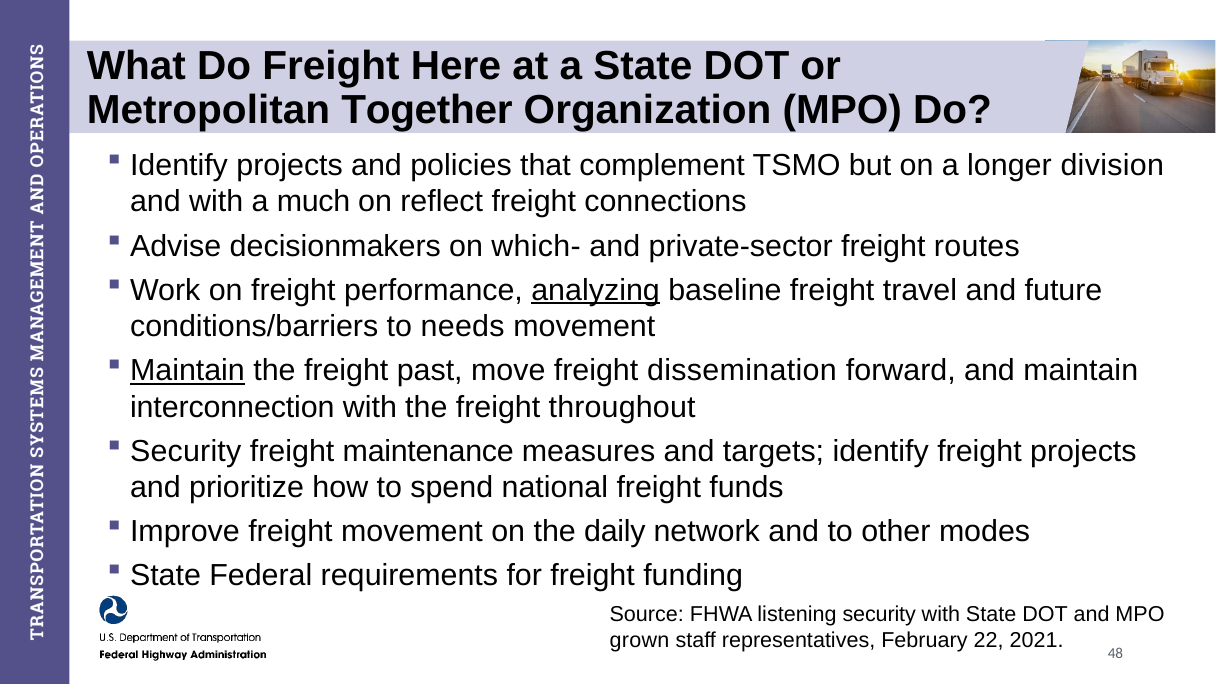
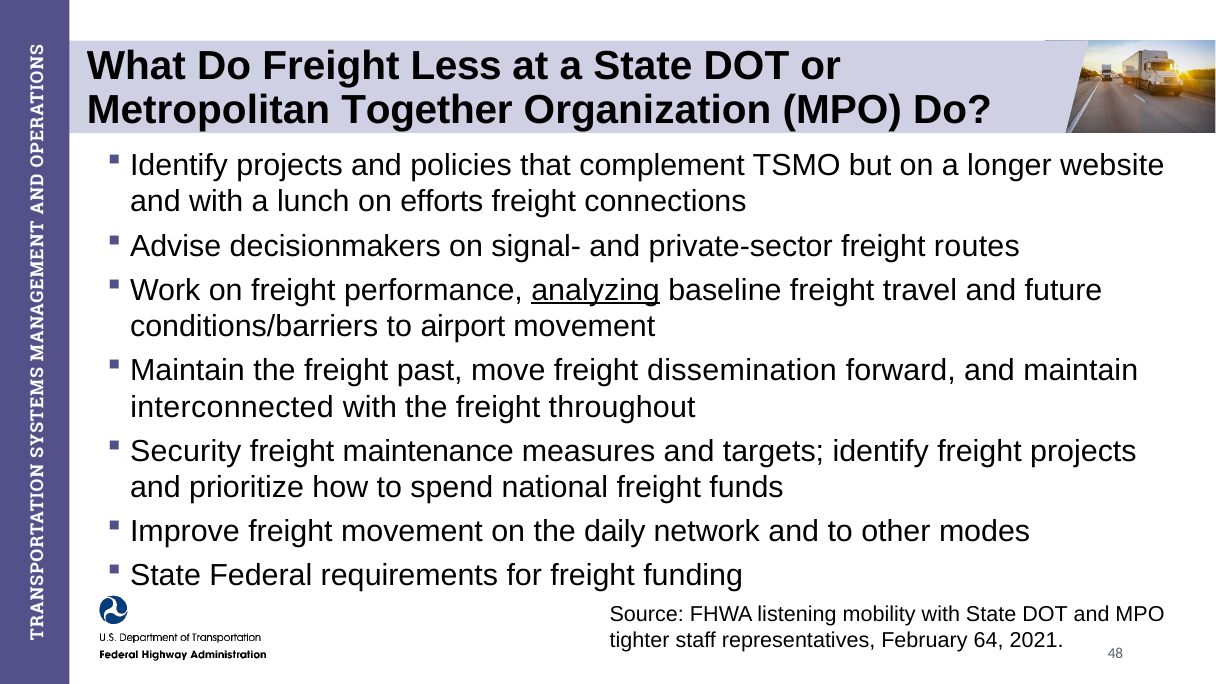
Here: Here -> Less (456, 66)
division: division -> website (1112, 165)
much: much -> lunch (313, 202)
reflect: reflect -> efforts (442, 202)
which-: which- -> signal- (536, 246)
needs: needs -> airport (463, 327)
Maintain underline: present -> none (187, 371)
interconnection: interconnection -> interconnected (232, 407)
listening security: security -> mobility (879, 615)
grown: grown -> tighter (640, 640)
22: 22 -> 64 (989, 640)
